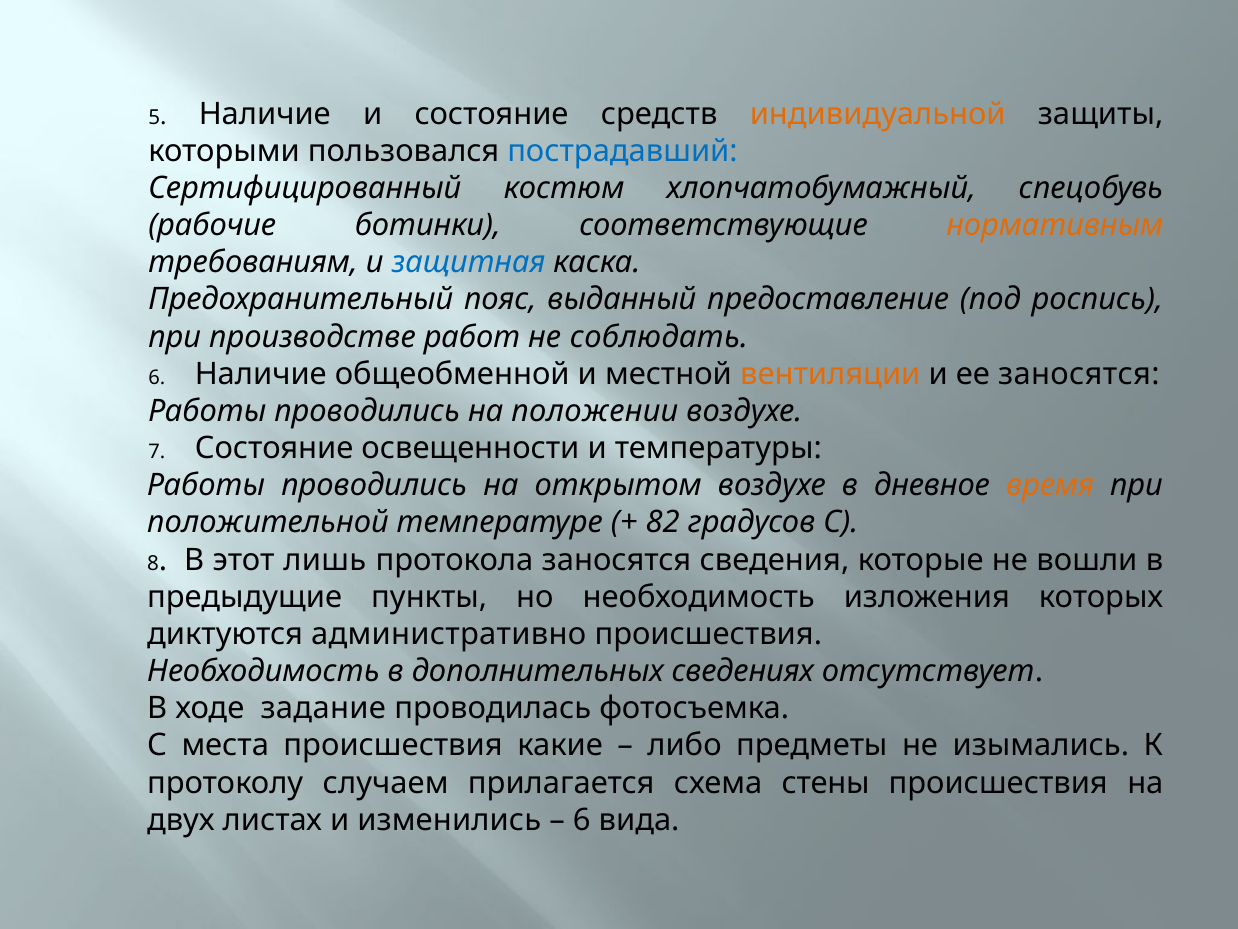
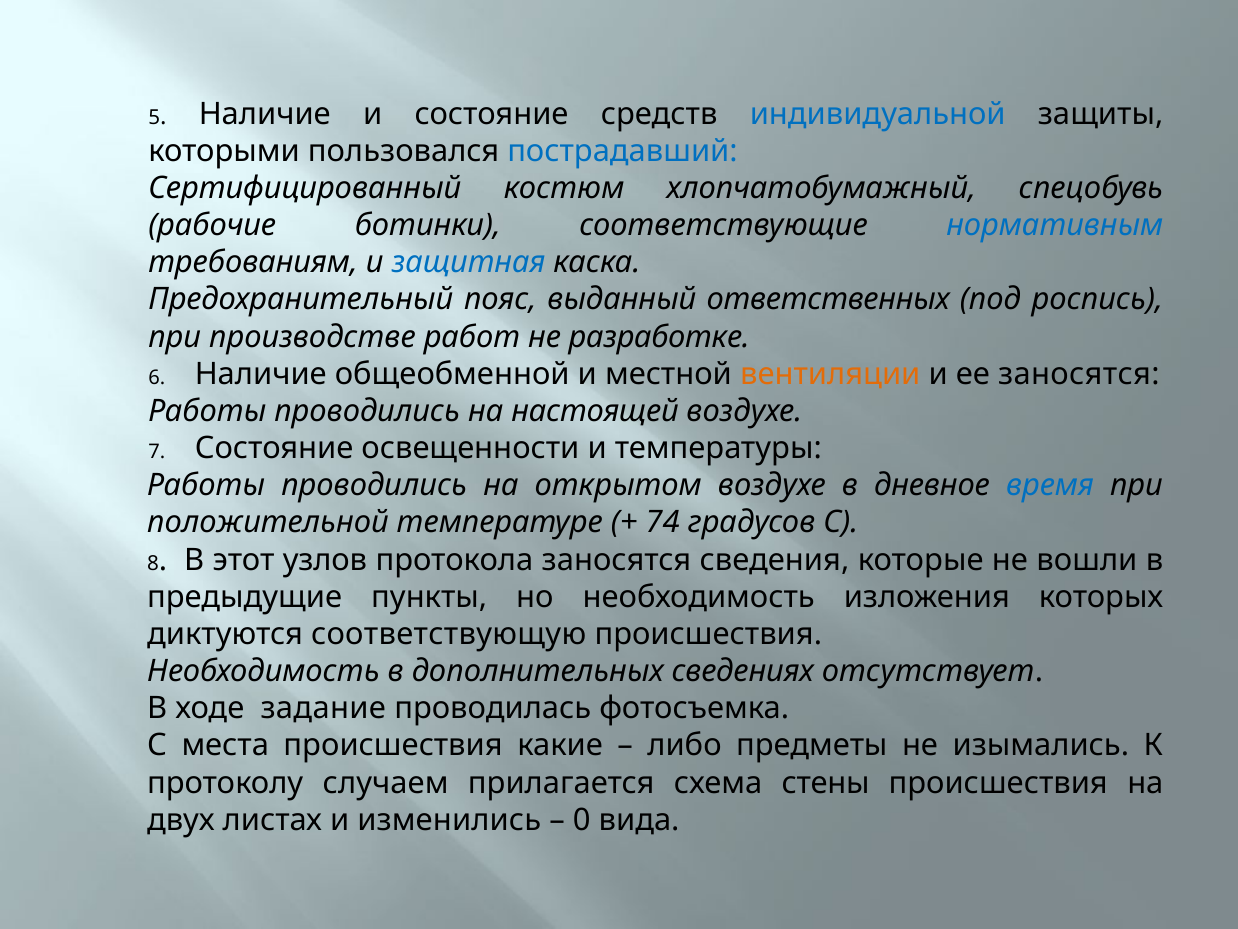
индивидуальной colour: orange -> blue (878, 114)
нормативным colour: orange -> blue (1055, 225)
предоставление: предоставление -> ответственных (828, 300)
соблюдать: соблюдать -> разработке (659, 337)
положении: положении -> настоящей (595, 411)
время colour: orange -> blue (1050, 485)
82: 82 -> 74 (663, 522)
лишь: лишь -> узлов (325, 560)
административно: административно -> соответствующую (449, 634)
6: 6 -> 0 (582, 820)
